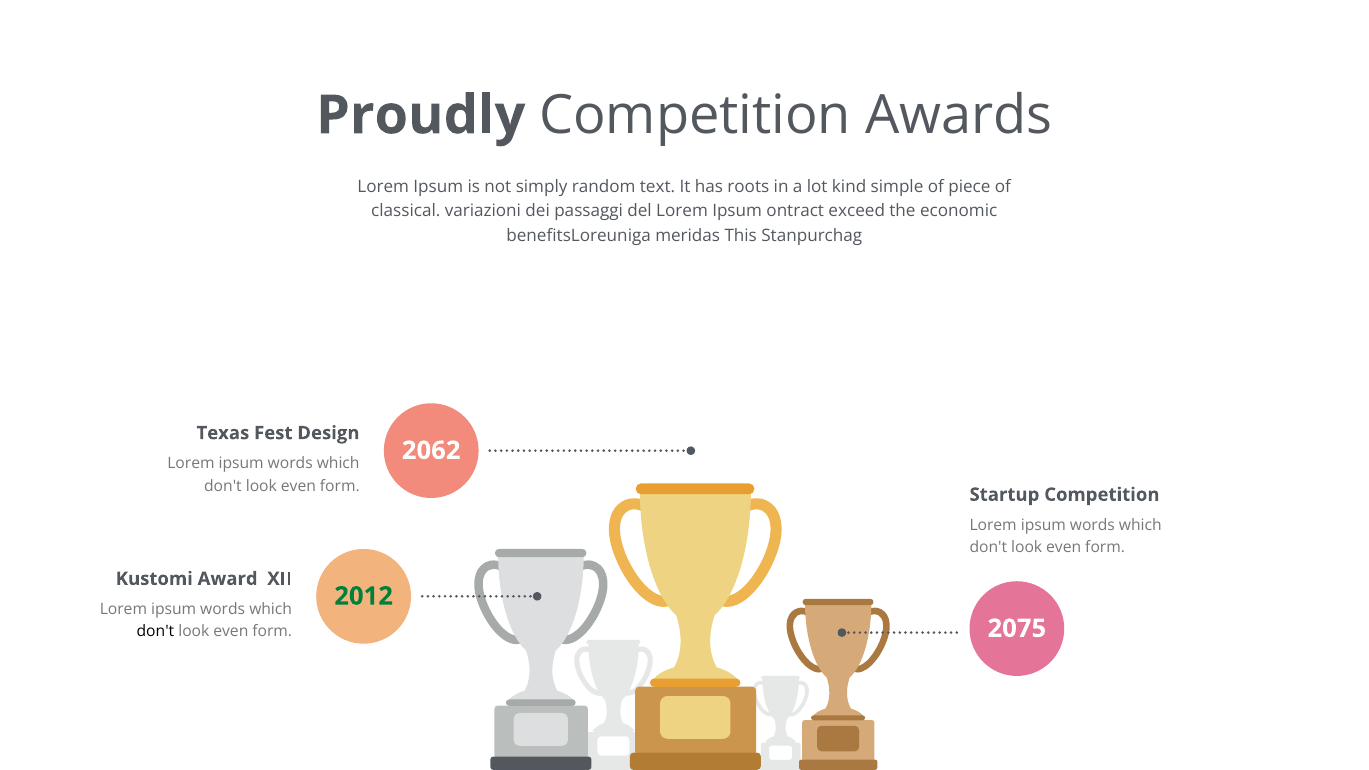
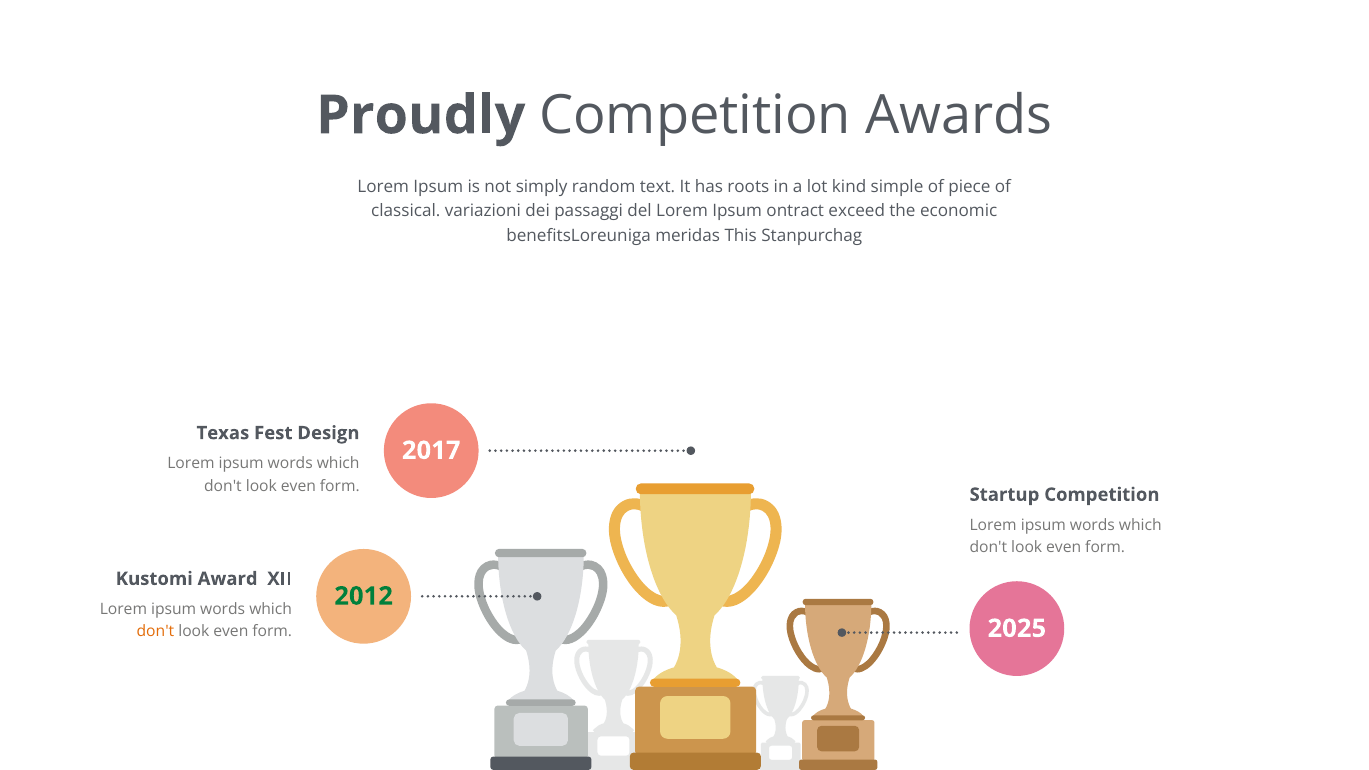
2062: 2062 -> 2017 (431, 451)
don't colour: black -> orange (155, 632)
2075: 2075 -> 2025 (1017, 629)
